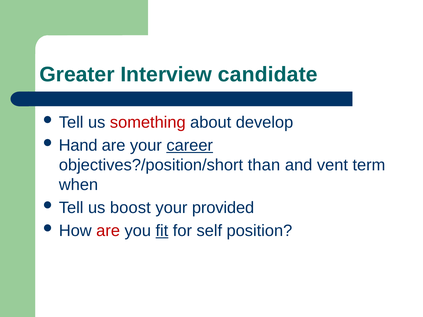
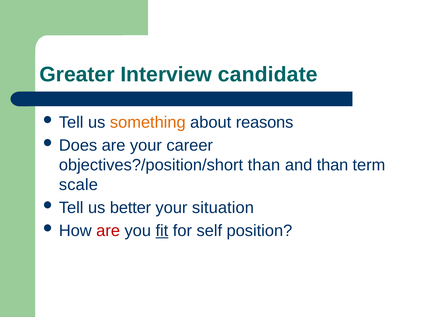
something colour: red -> orange (148, 122)
develop: develop -> reasons (265, 122)
Hand: Hand -> Does (78, 145)
career underline: present -> none (190, 145)
and vent: vent -> than (333, 165)
when: when -> scale (78, 185)
boost: boost -> better (131, 208)
provided: provided -> situation (223, 208)
